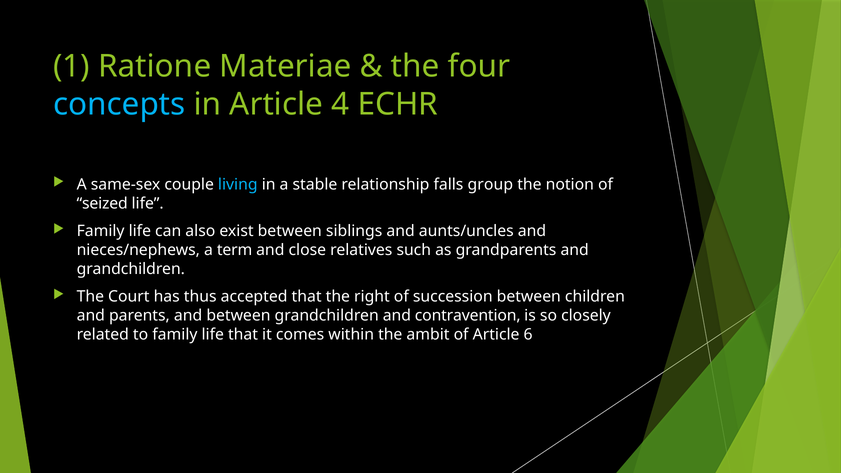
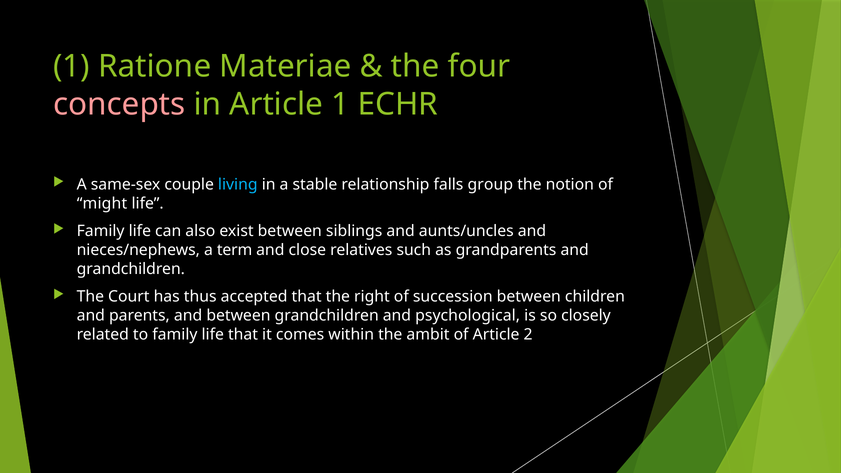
concepts colour: light blue -> pink (119, 104)
Article 4: 4 -> 1 (340, 104)
seized: seized -> might (102, 203)
contravention: contravention -> psychological (468, 316)
6: 6 -> 2 (528, 335)
